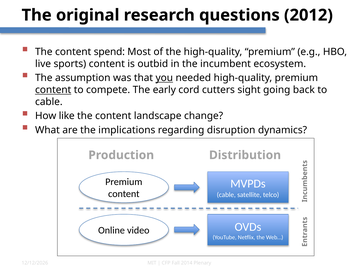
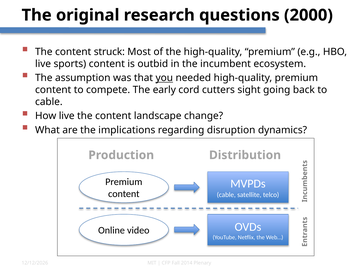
2012: 2012 -> 2000 (308, 15)
spend: spend -> struck (109, 52)
content underline: present -> none (53, 90)
How like: like -> live (67, 116)
